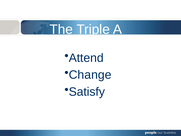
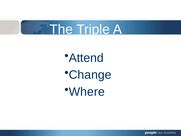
Satisfy: Satisfy -> Where (87, 92)
